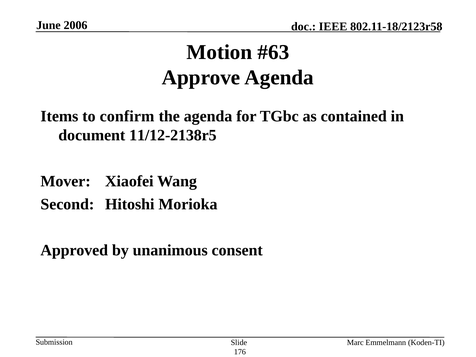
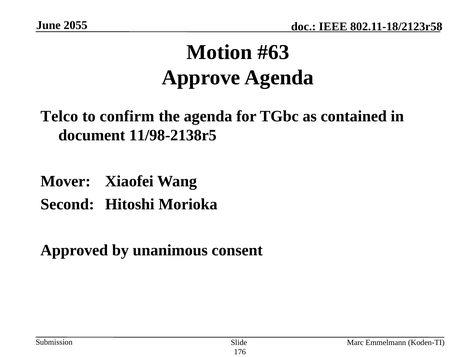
2006: 2006 -> 2055 (76, 25)
Items: Items -> Telco (59, 116)
11/12-2138r5: 11/12-2138r5 -> 11/98-2138r5 (173, 135)
